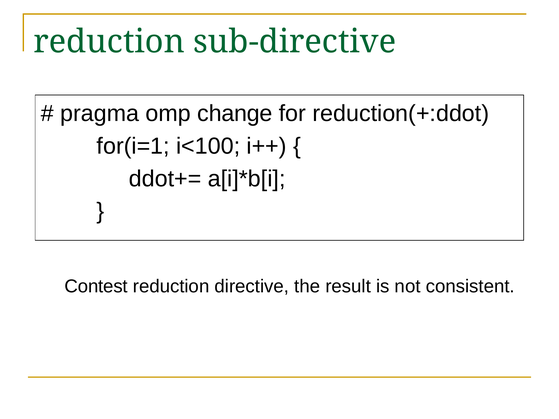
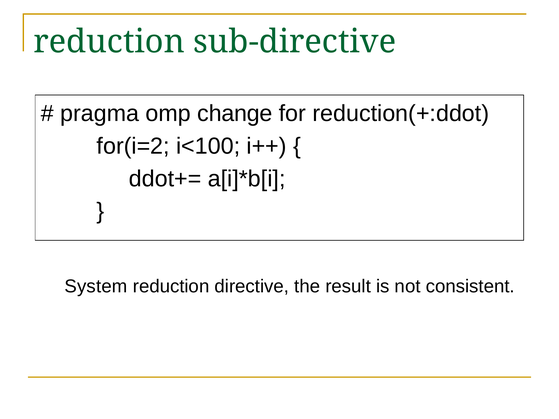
for(i=1: for(i=1 -> for(i=2 (133, 146)
Contest: Contest -> System (96, 286)
